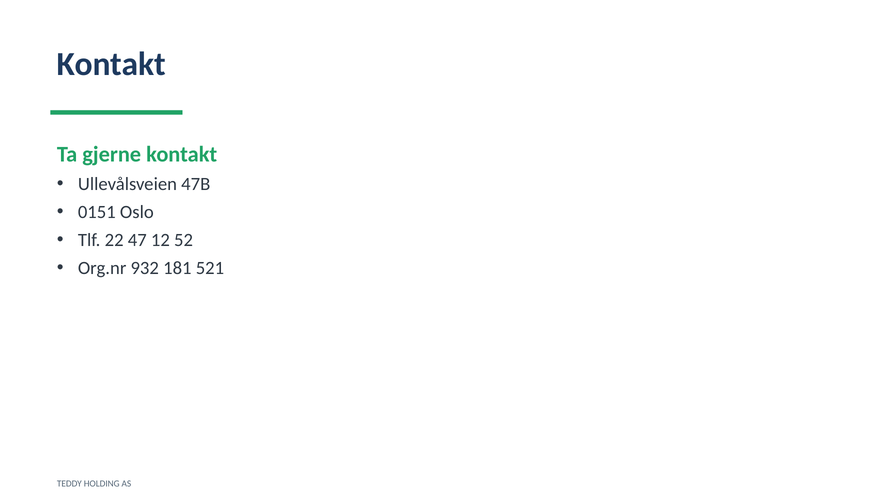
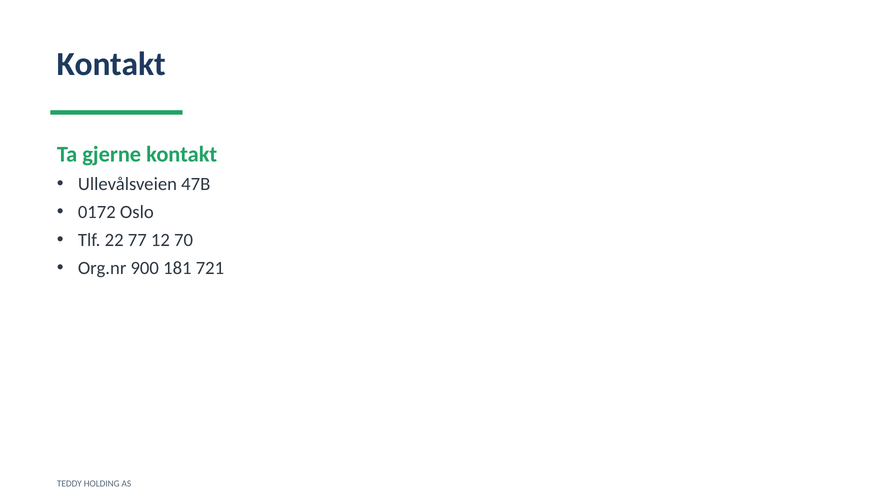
0151: 0151 -> 0172 (97, 212)
47: 47 -> 77 (137, 240)
52: 52 -> 70 (184, 240)
932: 932 -> 900 (145, 268)
521: 521 -> 721 (210, 268)
